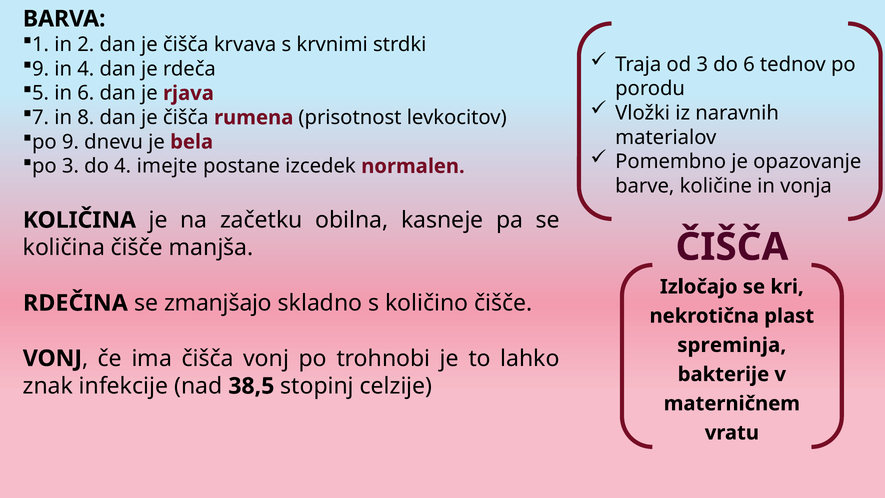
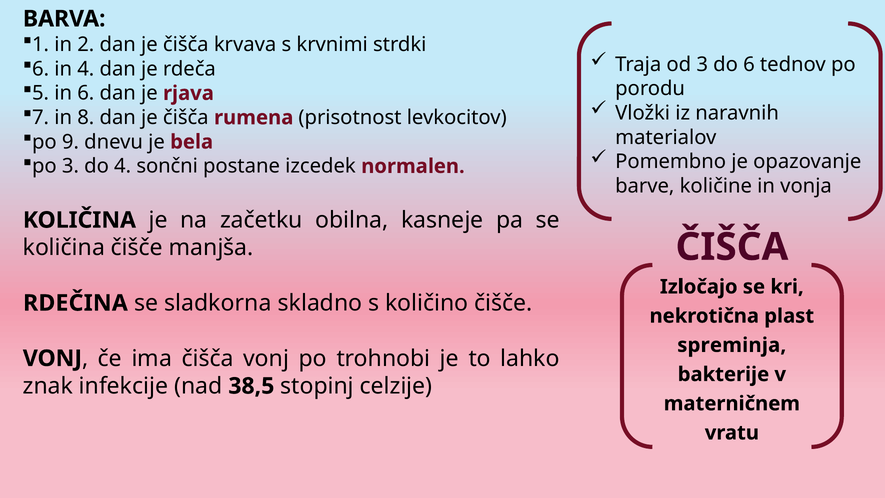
9: 9 -> 6 (41, 69)
imejte: imejte -> sončni (167, 166)
zmanjšajo: zmanjšajo -> sladkorna (218, 303)
